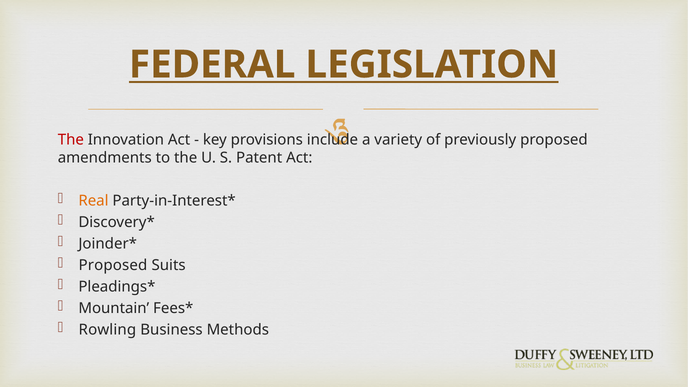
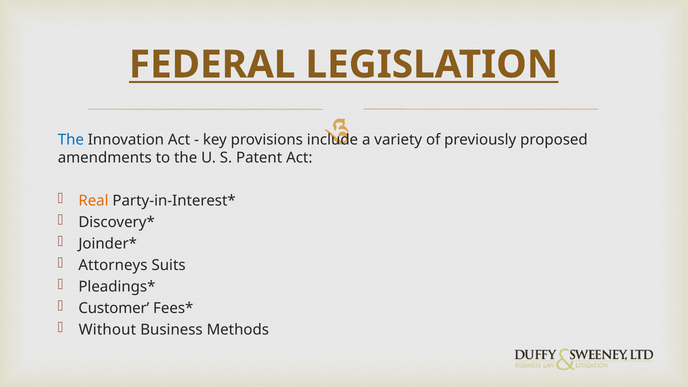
The colour: red -> blue (71, 140)
Proposed: Proposed -> Attorneys (113, 265)
Mountain: Mountain -> Customer (114, 308)
Rowling: Rowling -> Without (107, 330)
